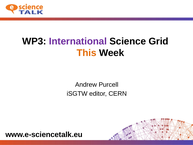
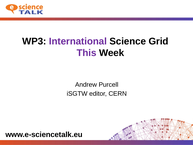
This colour: orange -> purple (87, 53)
